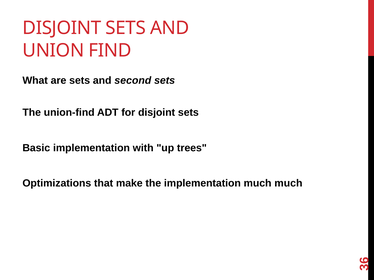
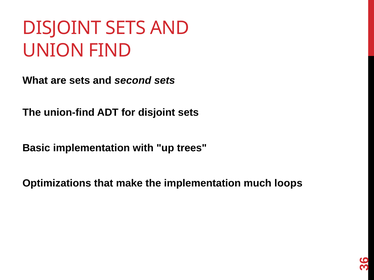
much much: much -> loops (288, 184)
